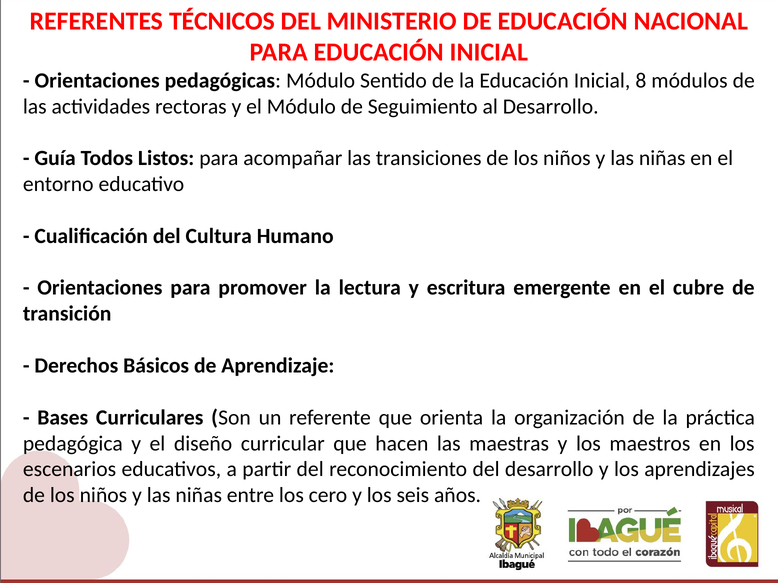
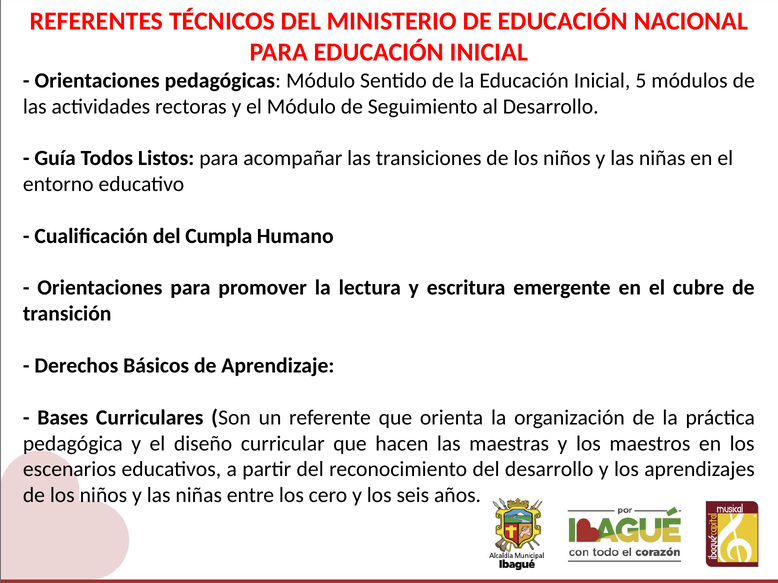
8: 8 -> 5 (641, 81)
Cultura: Cultura -> Cumpla (219, 236)
